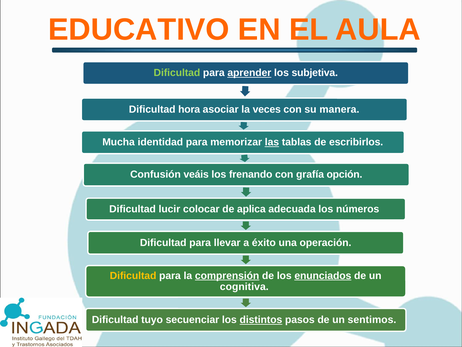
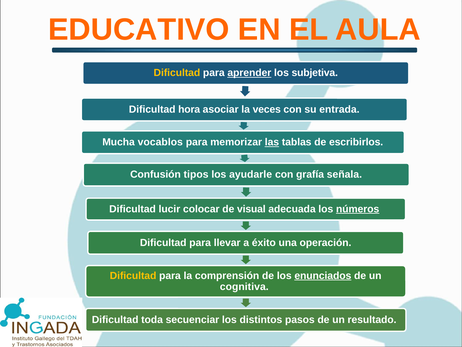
Dificultad colour: light green -> yellow (177, 73)
manera: manera -> entrada (339, 109)
identidad: identidad -> vocablos (160, 142)
veáis: veáis -> tipos (196, 174)
frenando: frenando -> ayudarle (251, 174)
opción: opción -> señala (344, 174)
aplica: aplica -> visual (251, 209)
números underline: none -> present (358, 209)
comprensión underline: present -> none (227, 275)
tuyo: tuyo -> toda (152, 319)
distintos underline: present -> none (261, 319)
sentimos: sentimos -> resultado (372, 319)
